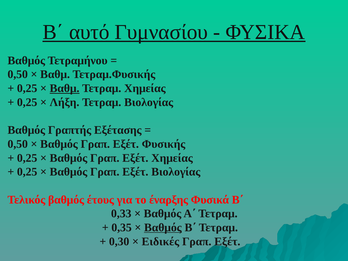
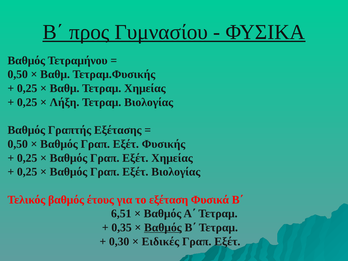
αυτό: αυτό -> προς (89, 32)
Βαθμ underline: present -> none (65, 88)
έναρξης: έναρξης -> εξέταση (169, 200)
0,33: 0,33 -> 6,51 (121, 214)
